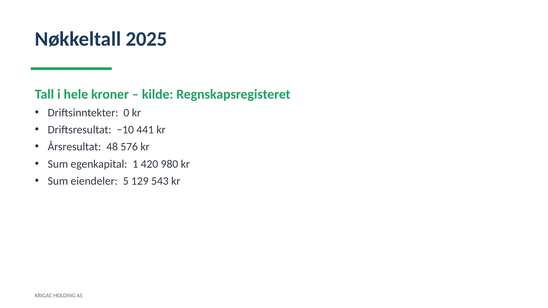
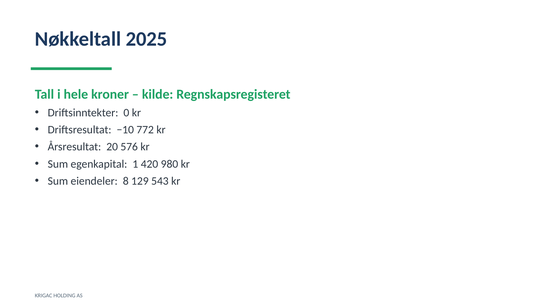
441: 441 -> 772 (145, 130)
48: 48 -> 20 (112, 147)
5: 5 -> 8 (126, 181)
